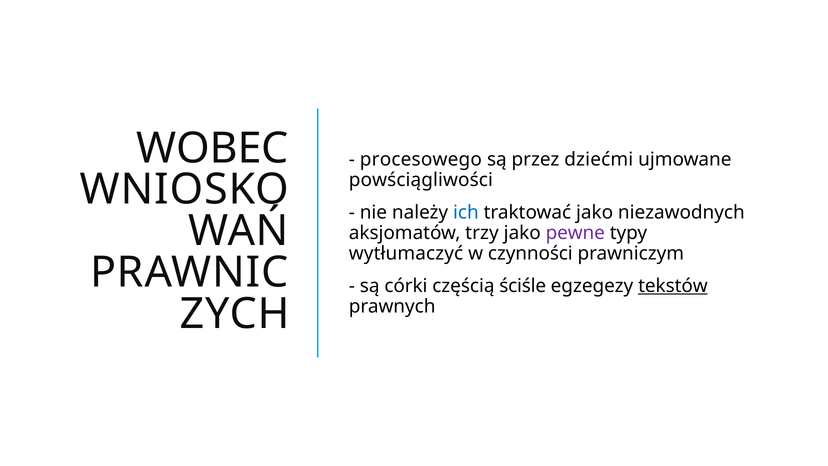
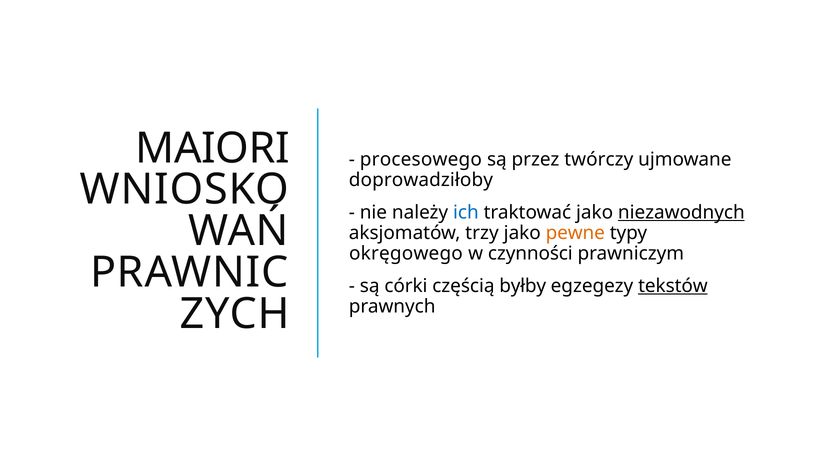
WOBEC: WOBEC -> MAIORI (213, 148)
dziećmi: dziećmi -> twórczy (599, 159)
powściągliwości: powściągliwości -> doprowadziłoby (421, 180)
niezawodnych underline: none -> present (681, 212)
pewne colour: purple -> orange (575, 233)
wytłumaczyć: wytłumaczyć -> okręgowego (406, 253)
ściśle: ściśle -> byłby (523, 286)
